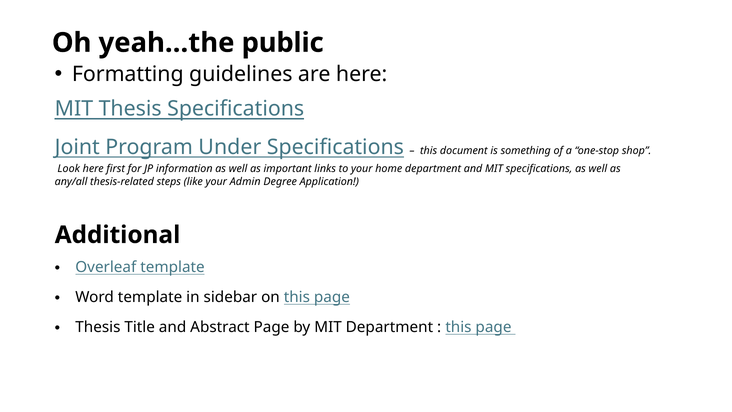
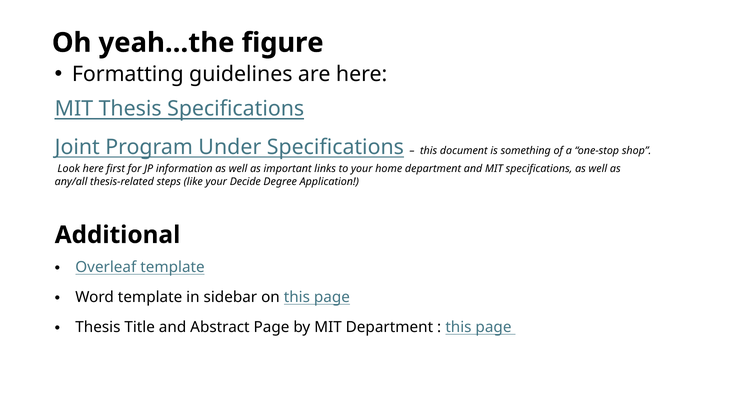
public: public -> figure (283, 43)
Admin: Admin -> Decide (245, 182)
